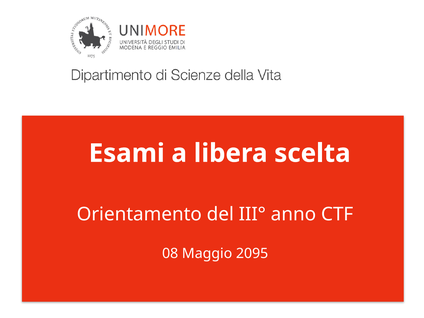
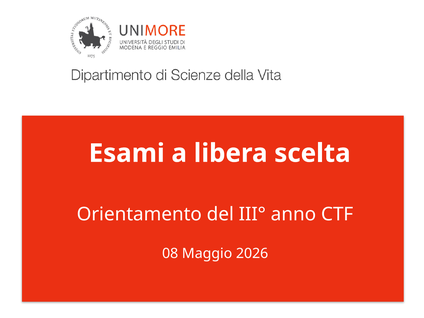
2095: 2095 -> 2026 (252, 253)
